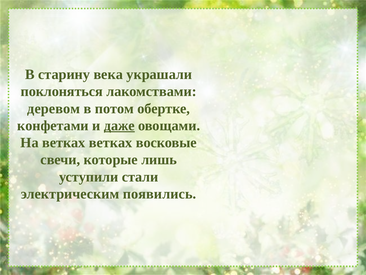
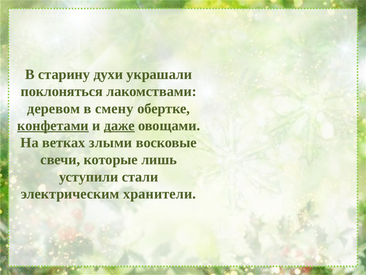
века: века -> духи (108, 74)
потом: потом -> смену (114, 108)
конфетами underline: none -> present (53, 125)
ветках ветках: ветках -> злыми (111, 142)
появились: появились -> хранители (160, 194)
